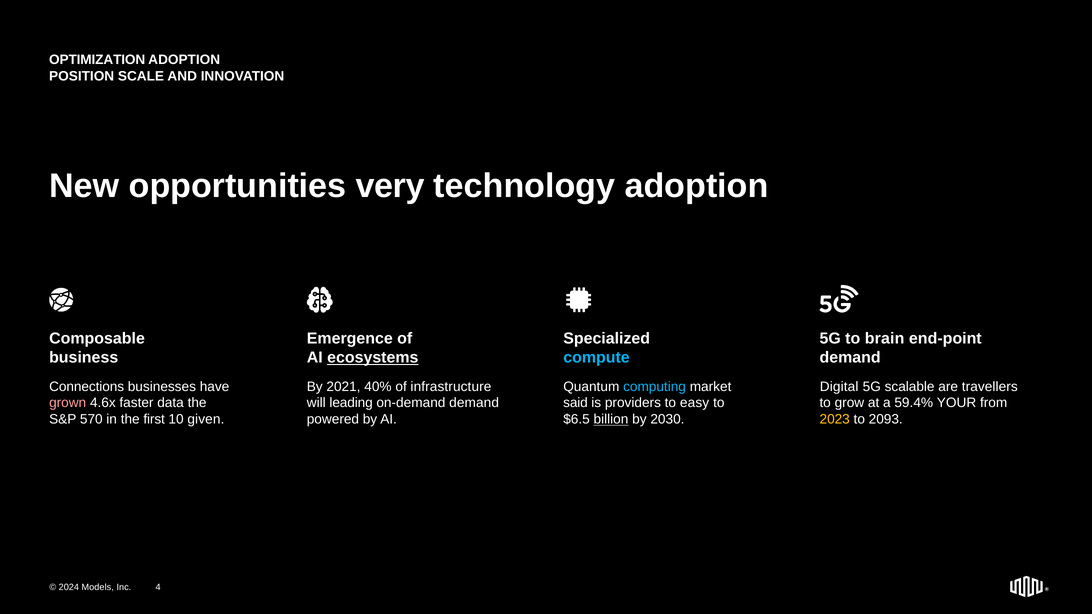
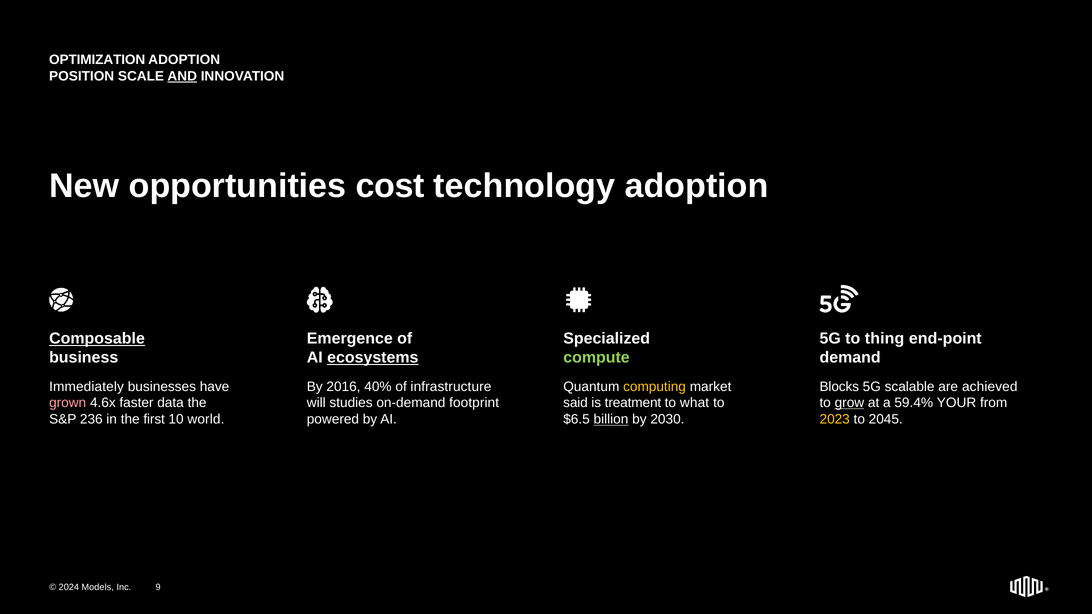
AND underline: none -> present (182, 76)
very: very -> cost (390, 186)
Composable underline: none -> present (97, 339)
brain: brain -> thing (885, 339)
compute colour: light blue -> light green (597, 358)
Connections: Connections -> Immediately (87, 387)
2021: 2021 -> 2016 (343, 387)
computing colour: light blue -> yellow (655, 387)
Digital: Digital -> Blocks (839, 387)
travellers: travellers -> achieved (990, 387)
leading: leading -> studies (351, 403)
on-demand demand: demand -> footprint (474, 403)
providers: providers -> treatment (633, 403)
easy: easy -> what (695, 403)
grow underline: none -> present (849, 403)
570: 570 -> 236 (91, 419)
given: given -> world (206, 419)
2093: 2093 -> 2045 (886, 419)
4: 4 -> 9 (158, 588)
